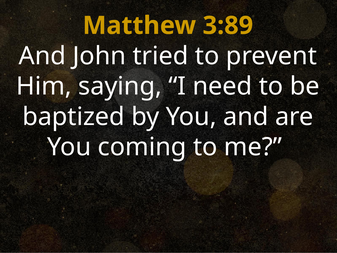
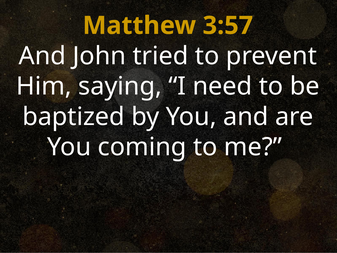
3:89: 3:89 -> 3:57 (228, 26)
